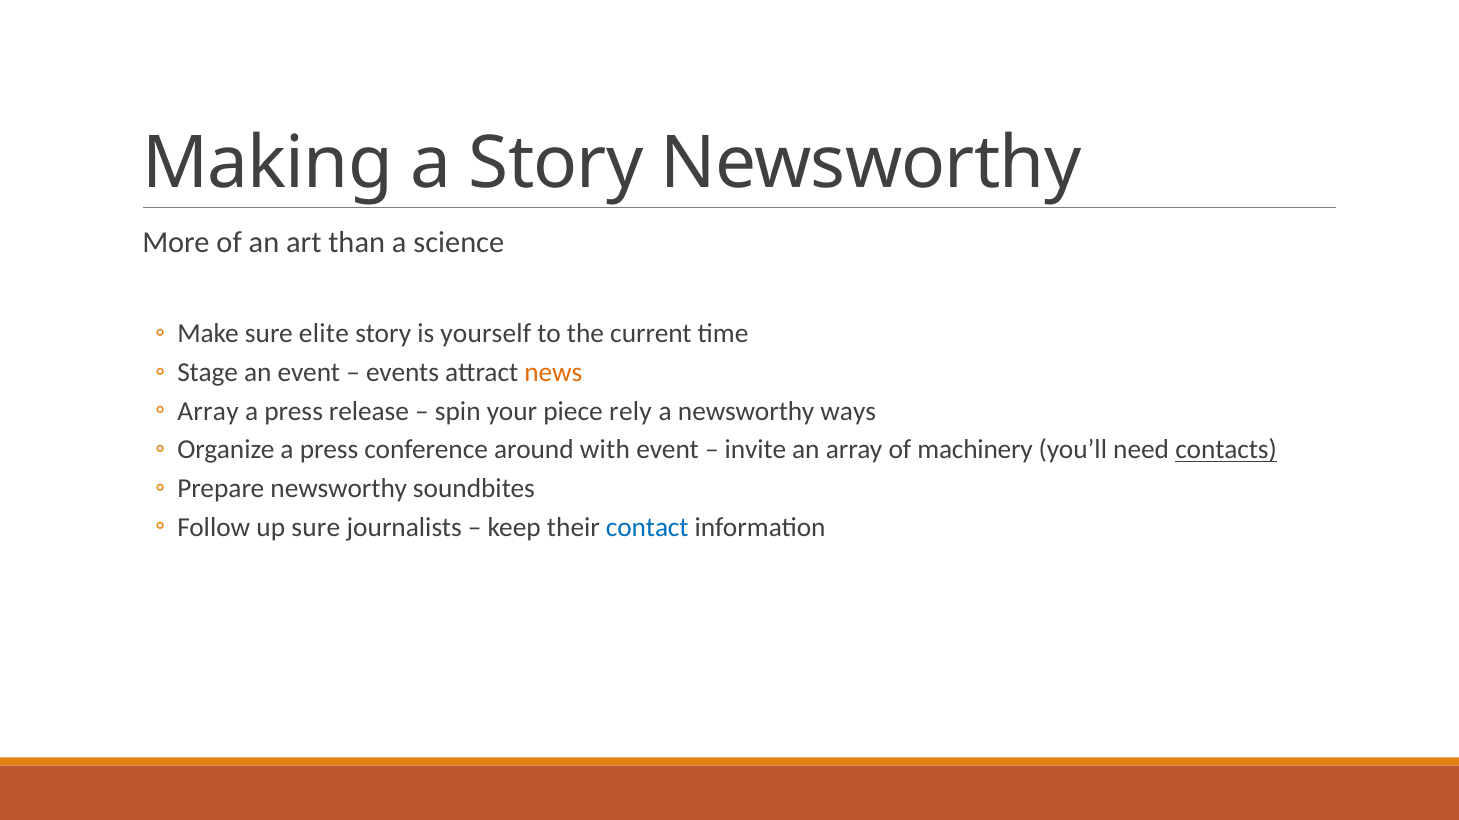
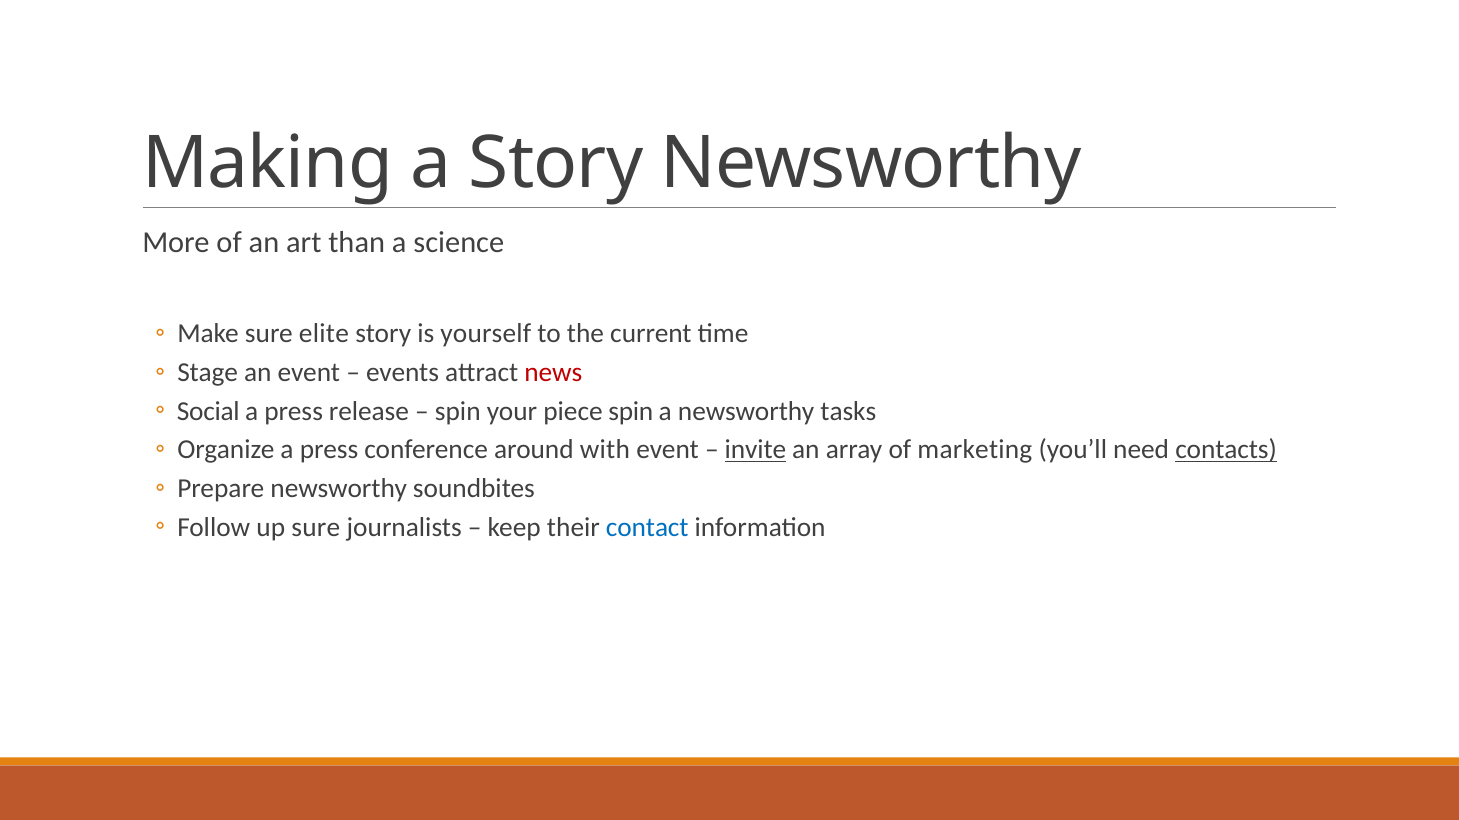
news colour: orange -> red (553, 373)
Array: Array -> Social (208, 411)
piece rely: rely -> spin (631, 411)
ways: ways -> tasks (848, 411)
invite underline: none -> present (755, 450)
machinery: machinery -> marketing (975, 450)
